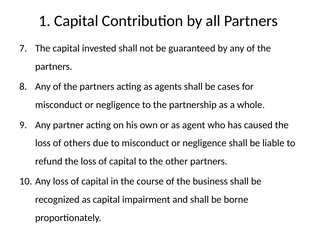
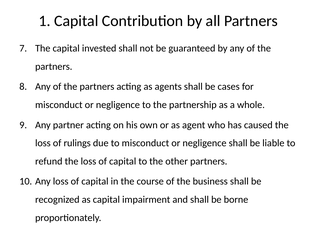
others: others -> rulings (77, 143)
